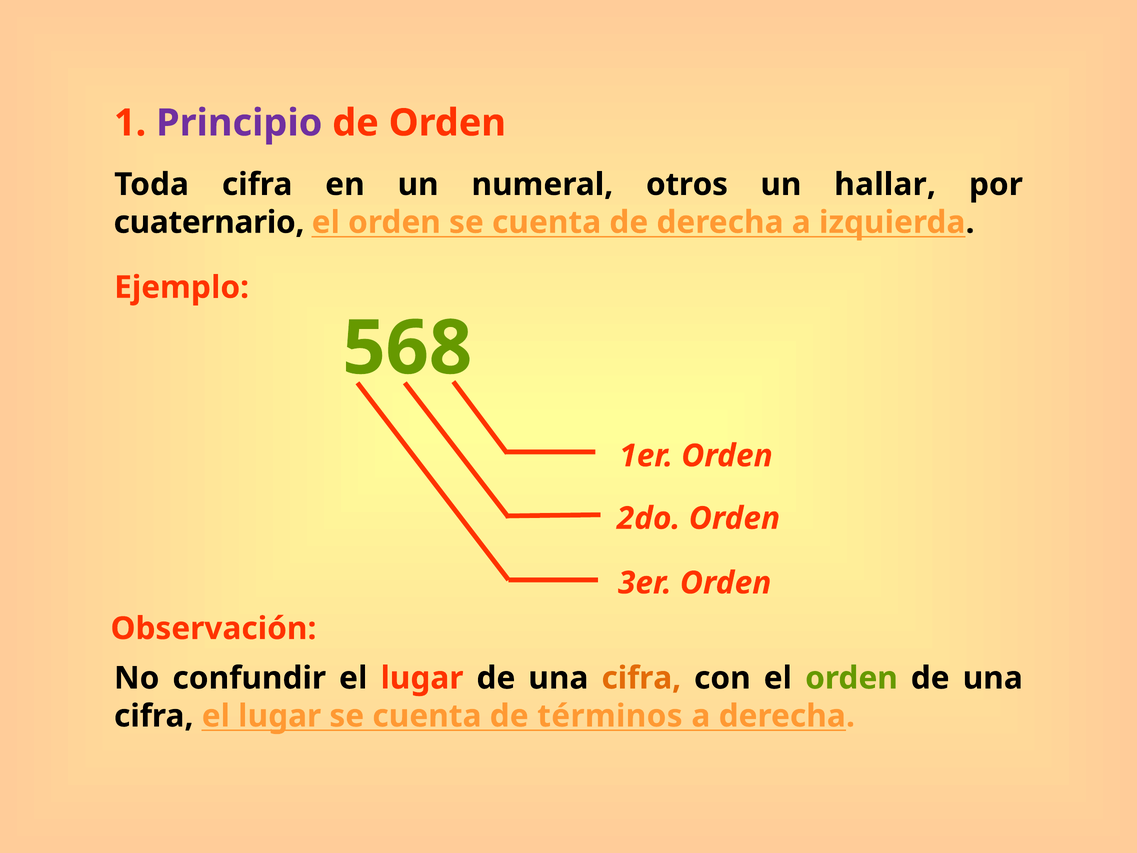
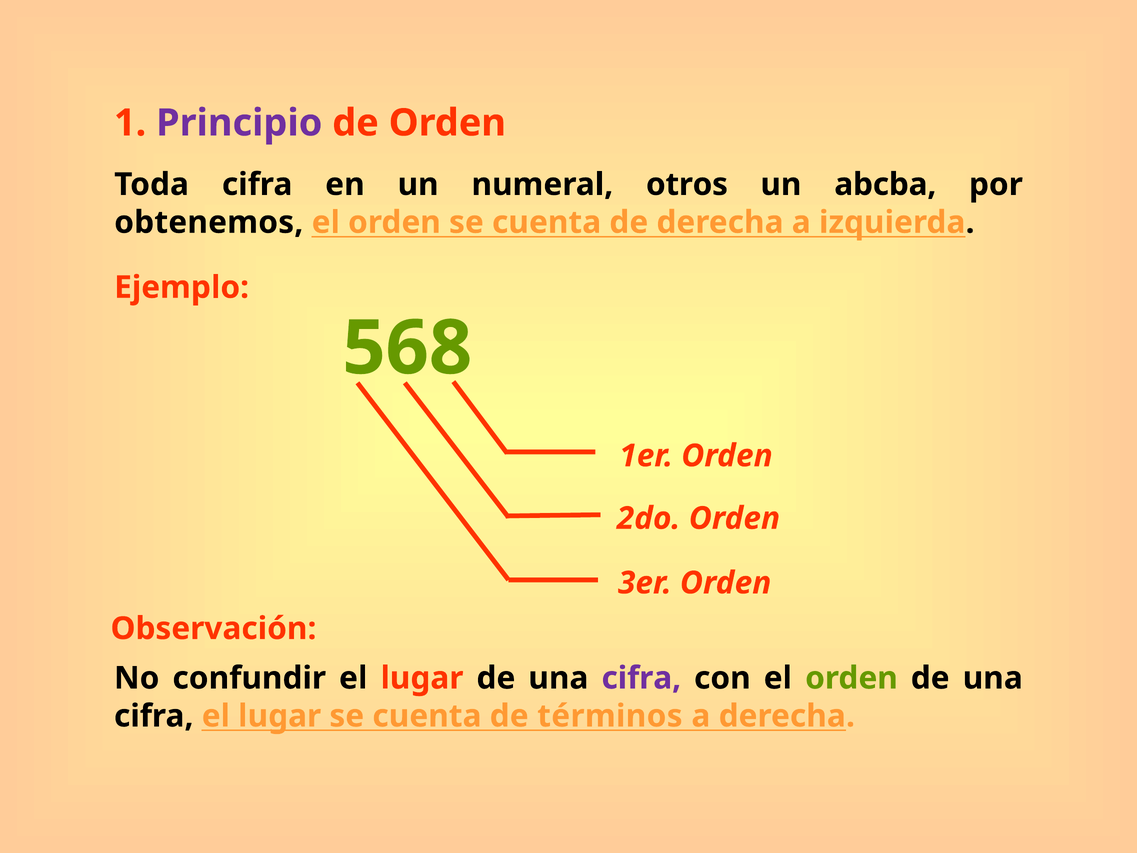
hallar: hallar -> abcba (885, 184)
cuaternario: cuaternario -> obtenemos (209, 222)
cifra colour: orange -> purple (641, 678)
